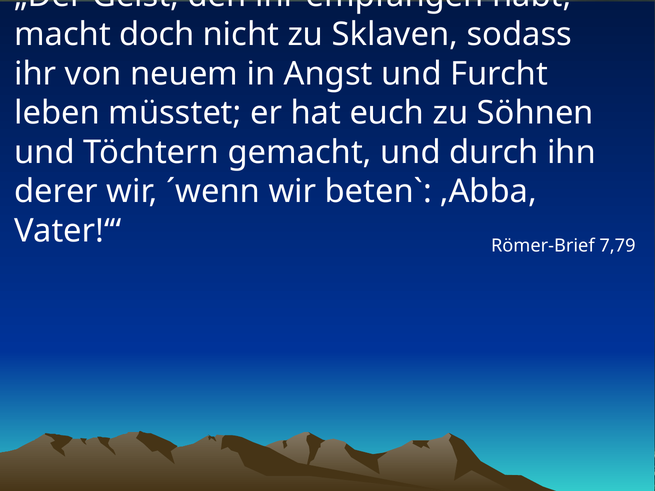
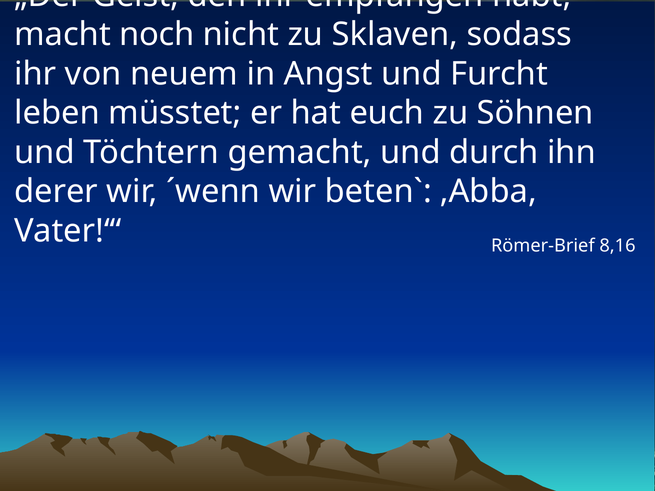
doch: doch -> noch (157, 35)
7,79: 7,79 -> 8,16 (617, 246)
